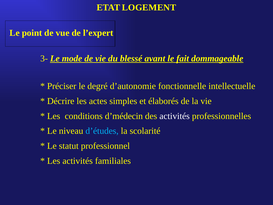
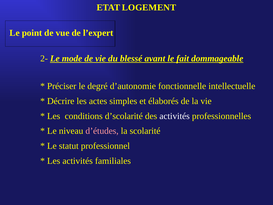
3-: 3- -> 2- (44, 58)
d’médecin: d’médecin -> d’scolarité (124, 116)
d’études colour: light blue -> pink (102, 131)
